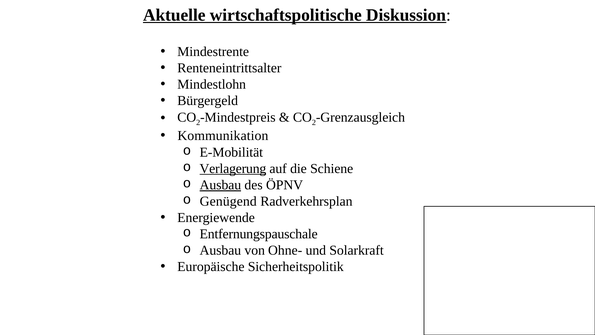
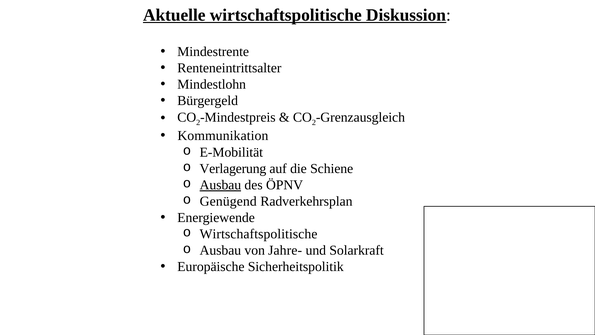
Verlagerung underline: present -> none (233, 168)
Entfernungspauschale: Entfernungspauschale -> Wirtschaftspolitische (259, 234)
Ohne-: Ohne- -> Jahre- (285, 250)
